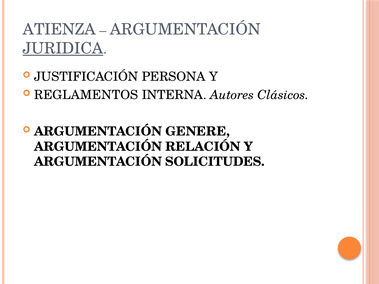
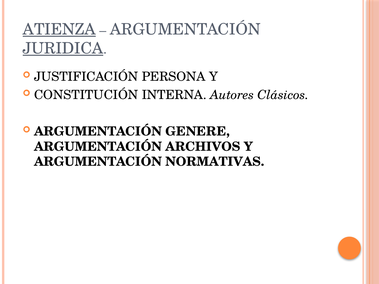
ATIENZA underline: none -> present (59, 30)
REGLAMENTOS: REGLAMENTOS -> CONSTITUCIÓN (86, 95)
RELACIÓN: RELACIÓN -> ARCHIVOS (203, 147)
SOLICITUDES: SOLICITUDES -> NORMATIVAS (215, 162)
